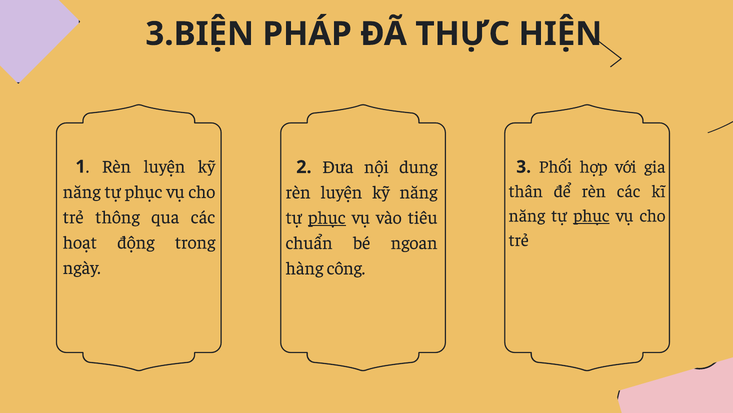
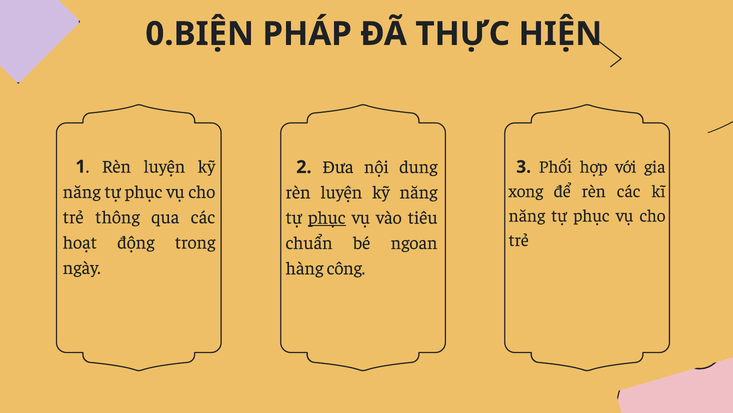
3.BIỆN: 3.BIỆN -> 0.BIỆN (200, 34)
thân: thân -> xong (526, 191)
phục underline: present -> none (591, 216)
